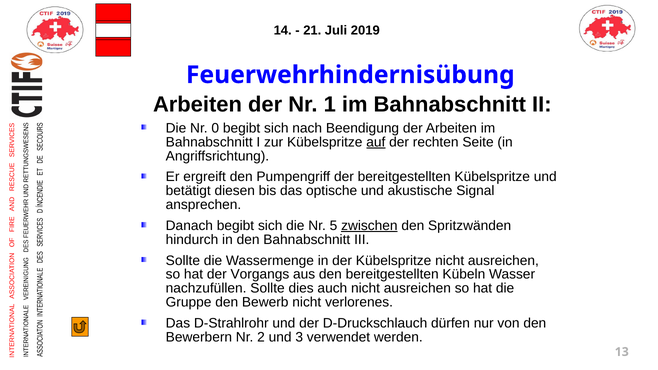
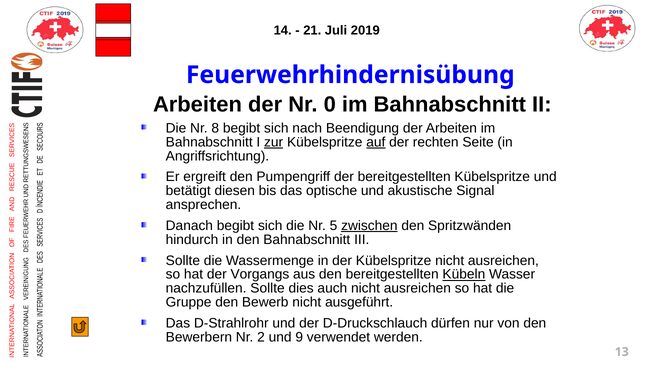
1: 1 -> 0 (330, 105)
0: 0 -> 8 (215, 128)
zur underline: none -> present (274, 142)
Kübeln underline: none -> present (464, 275)
verlorenes: verlorenes -> ausgeführt (359, 303)
3: 3 -> 9 (299, 337)
